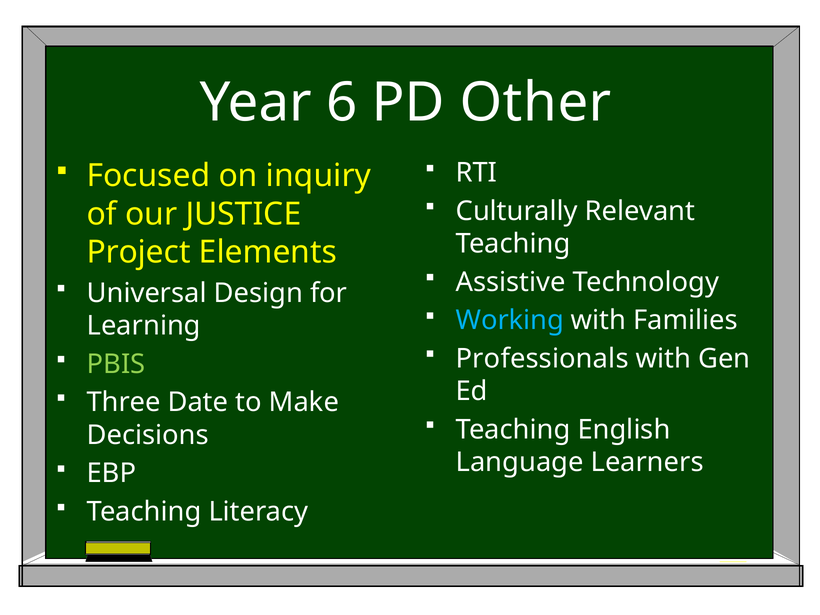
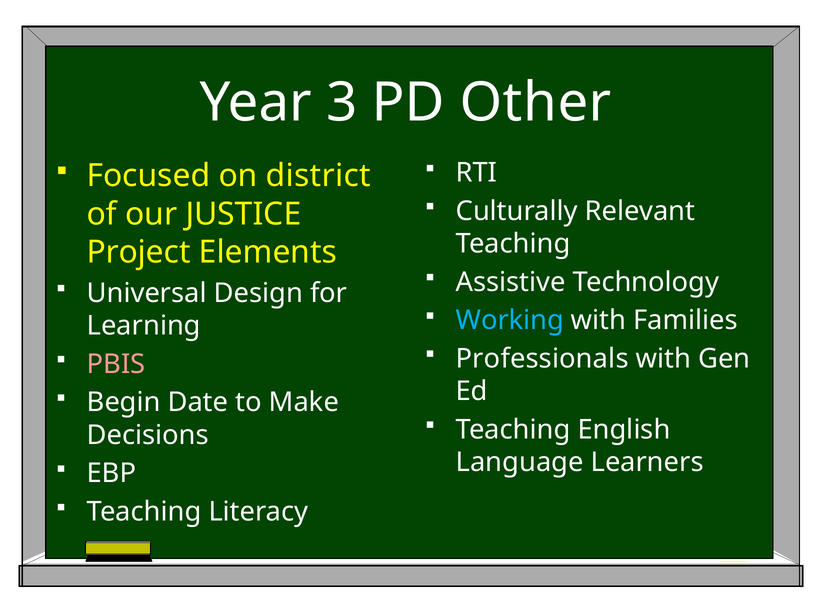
6: 6 -> 3 (342, 103)
inquiry: inquiry -> district (318, 176)
PBIS colour: light green -> pink (116, 364)
Three: Three -> Begin (124, 402)
